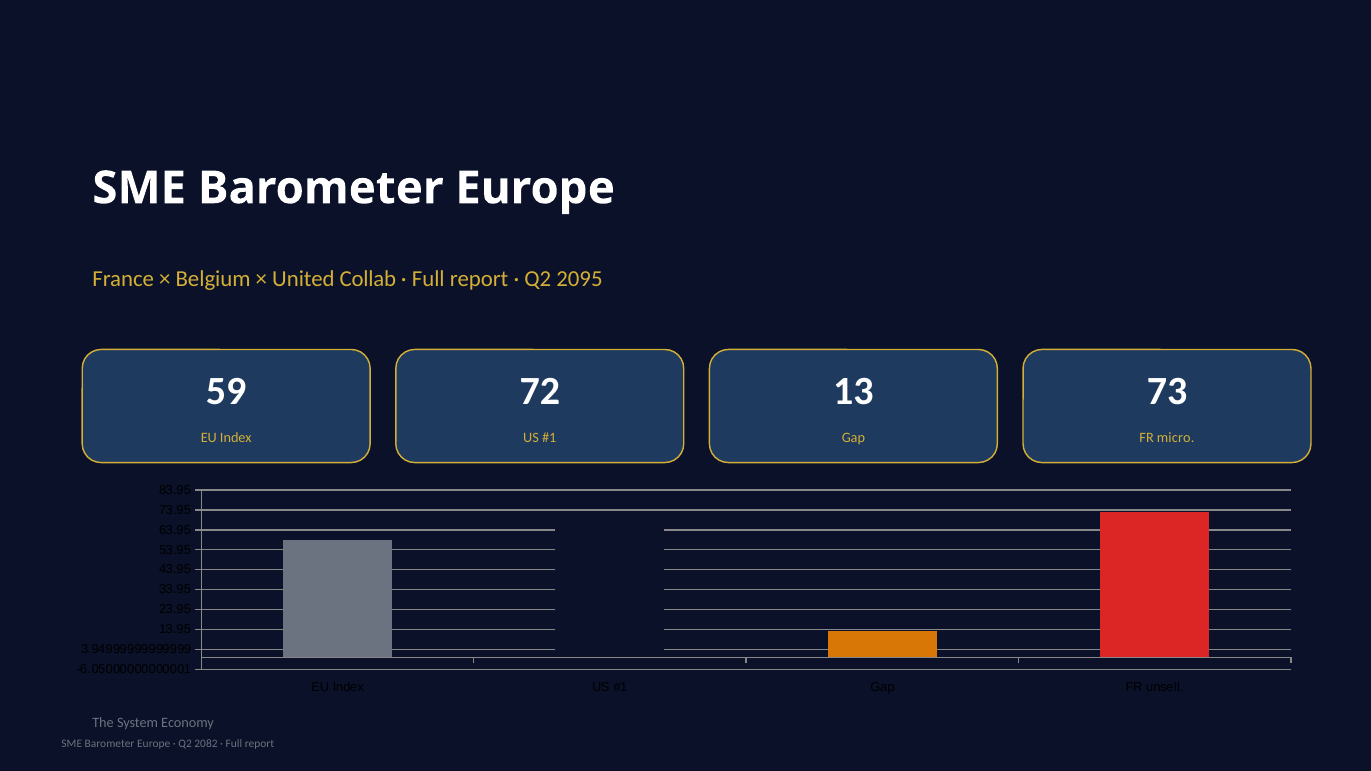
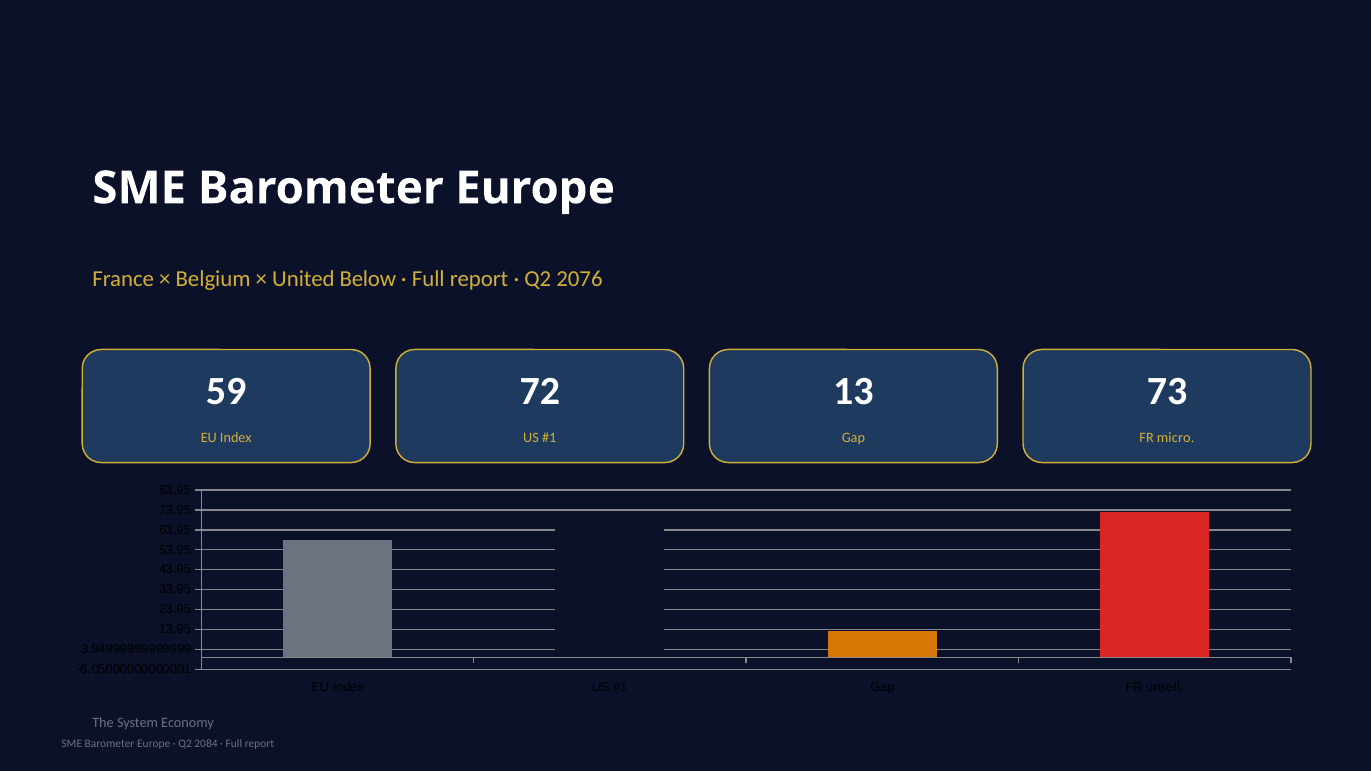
Collab: Collab -> Below (368, 279)
2095: 2095 -> 2076 (579, 279)
2082: 2082 -> 2084 (206, 744)
